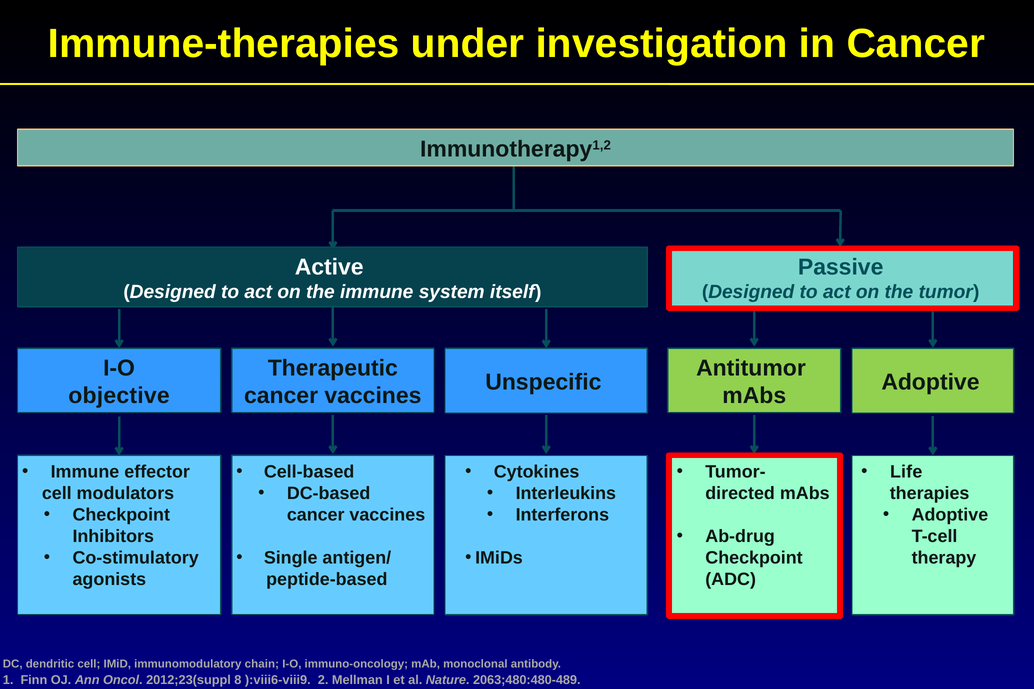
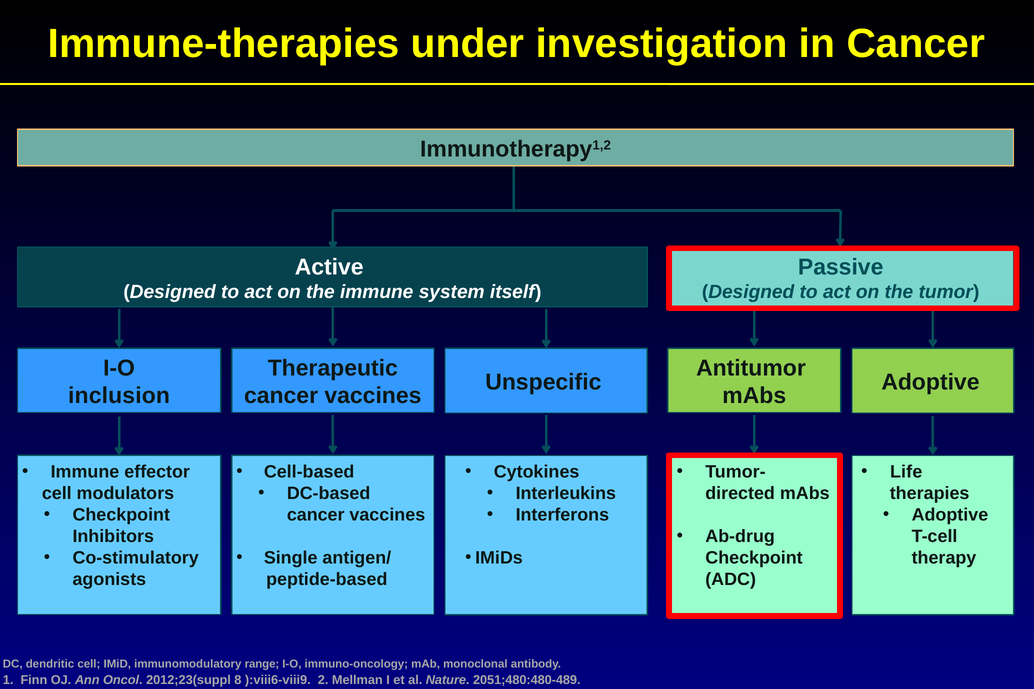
objective: objective -> inclusion (119, 396)
chain: chain -> range (262, 664)
2063;480:480-489: 2063;480:480-489 -> 2051;480:480-489 (527, 680)
